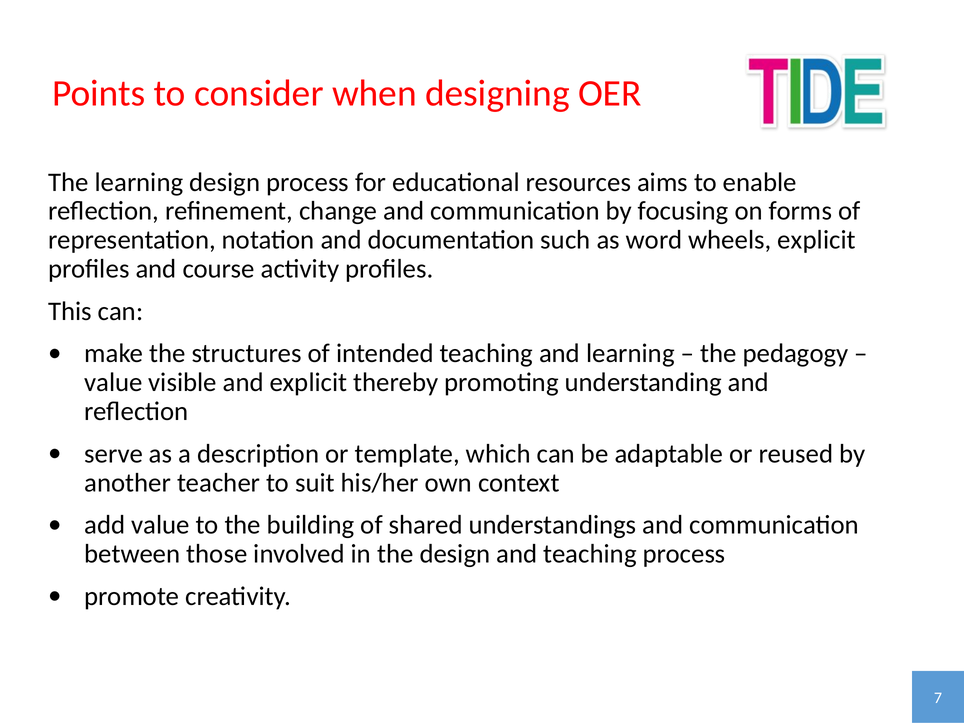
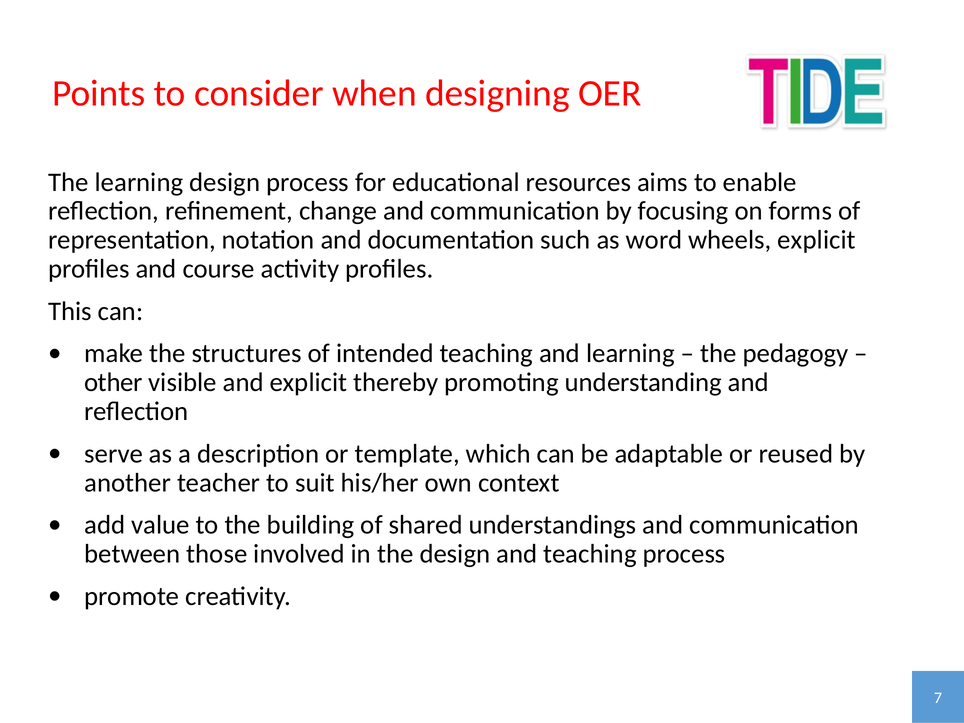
value: value -> other (113, 383)
